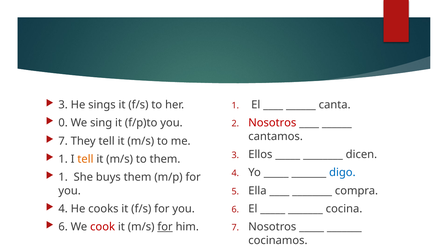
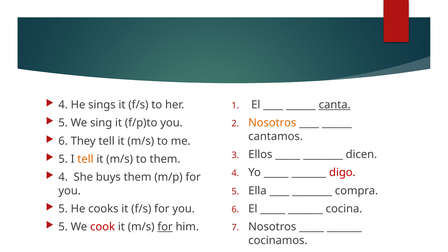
3: 3 -> 4 (63, 105)
canta underline: none -> present (335, 105)
0: 0 -> 5 (63, 123)
Nosotros colour: red -> orange (272, 123)
7: 7 -> 6 (63, 141)
1: 1 -> 5 (63, 159)
digo colour: blue -> red (342, 173)
1: 1 -> 4 (63, 177)
4: 4 -> 5 (63, 209)
6: 6 -> 5 (63, 227)
